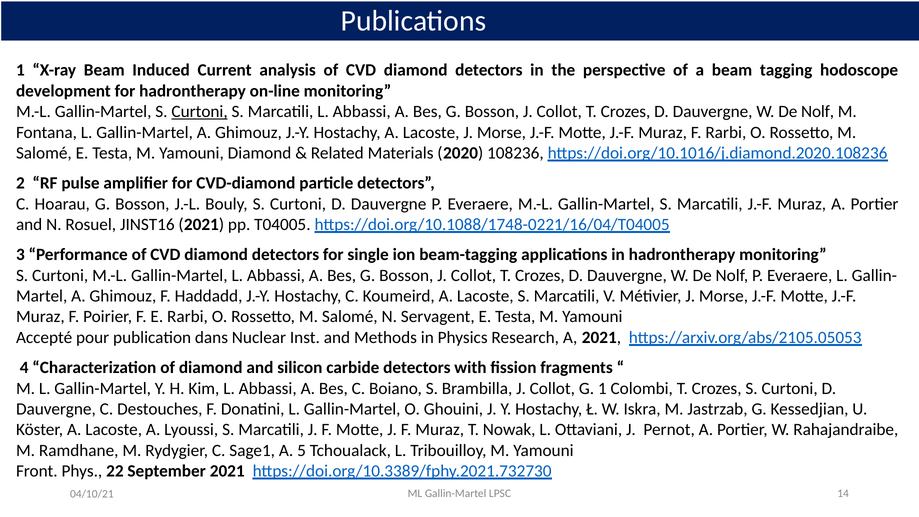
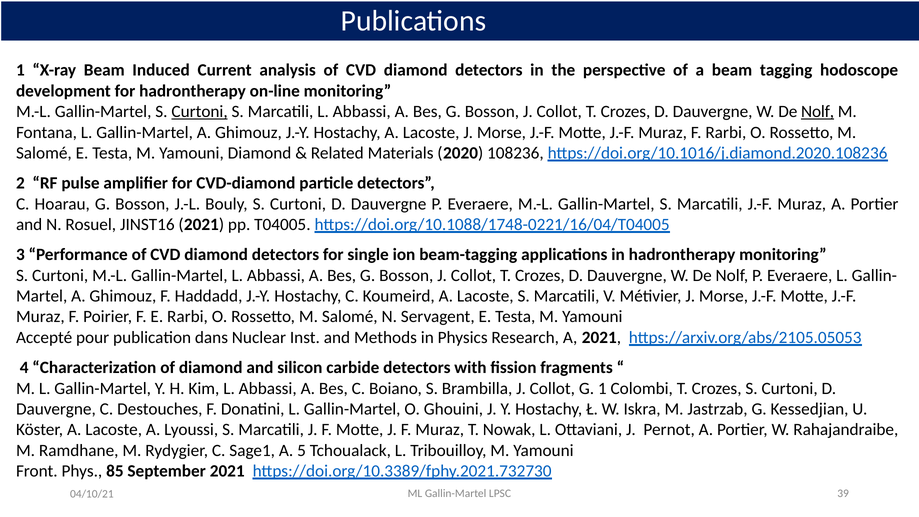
Nolf underline: none -> present (818, 112)
22: 22 -> 85 (115, 471)
14: 14 -> 39 (843, 494)
